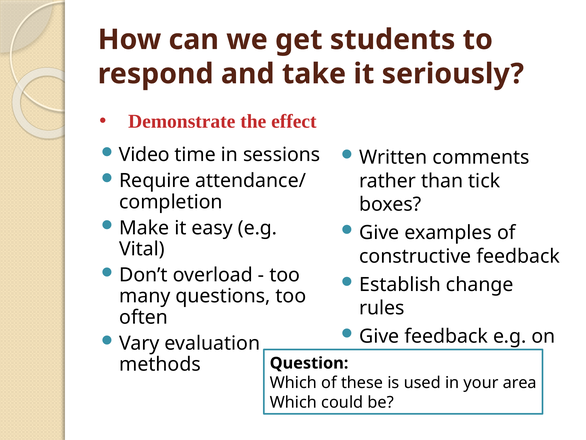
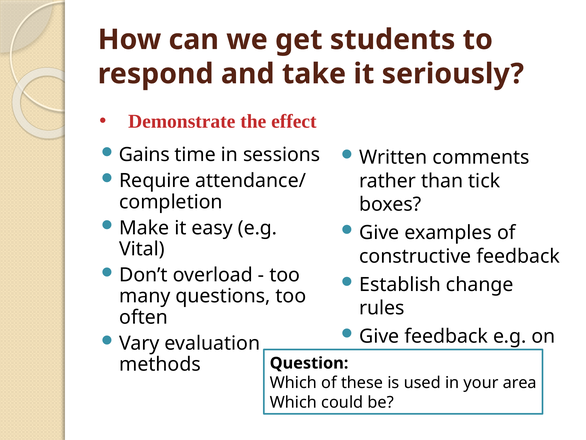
Video: Video -> Gains (144, 155)
